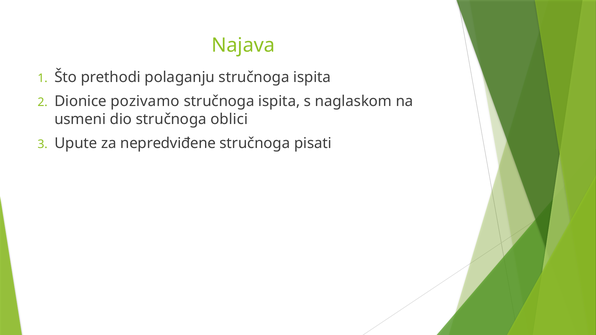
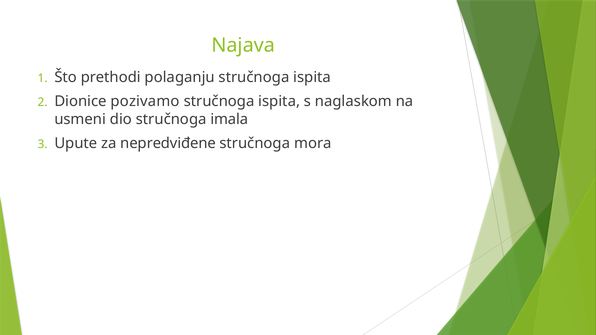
oblici: oblici -> imala (229, 119)
pisati: pisati -> mora (313, 143)
